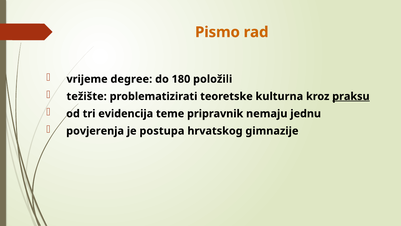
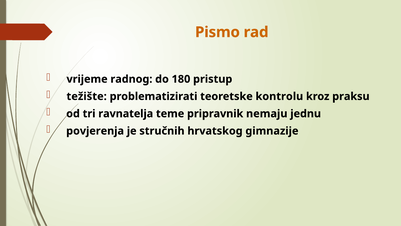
degree: degree -> radnog (131, 79)
položili: položili -> pristup (213, 79)
kulturna: kulturna -> kontrolu (279, 96)
praksu underline: present -> none (351, 96)
evidencija: evidencija -> ravnatelja (126, 113)
postupa: postupa -> stručnih (162, 131)
